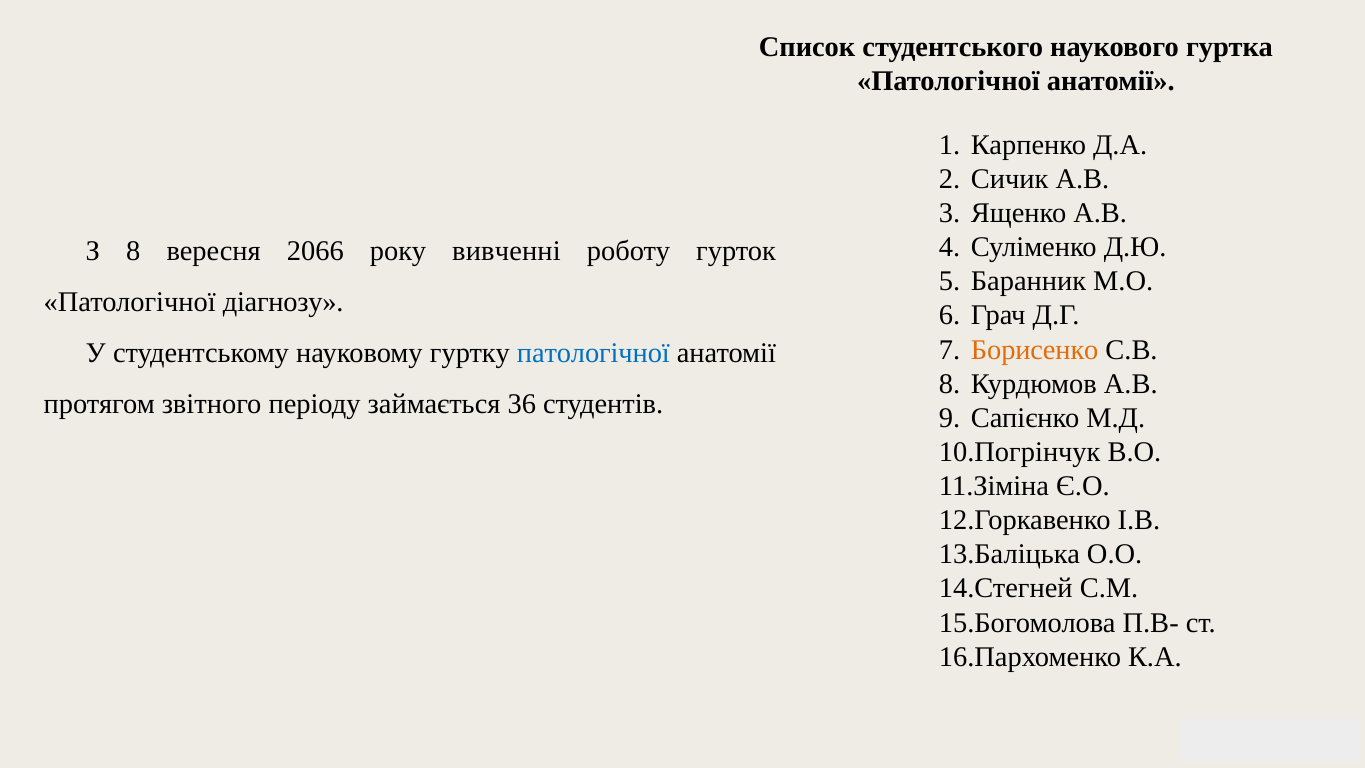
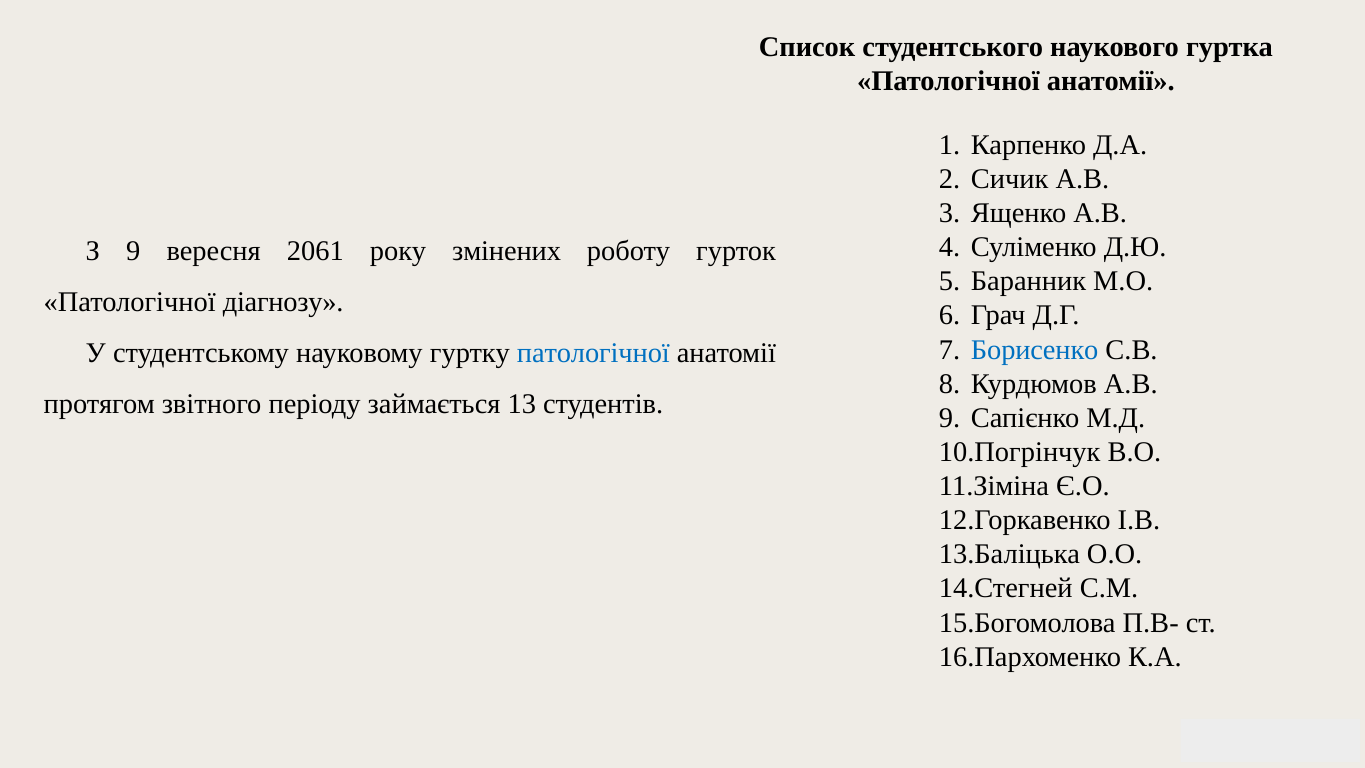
З 8: 8 -> 9 (133, 251)
2066: 2066 -> 2061 (315, 251)
вивченні: вивченні -> змінених (507, 251)
Борисенко colour: orange -> blue (1035, 350)
36: 36 -> 13 (522, 404)
